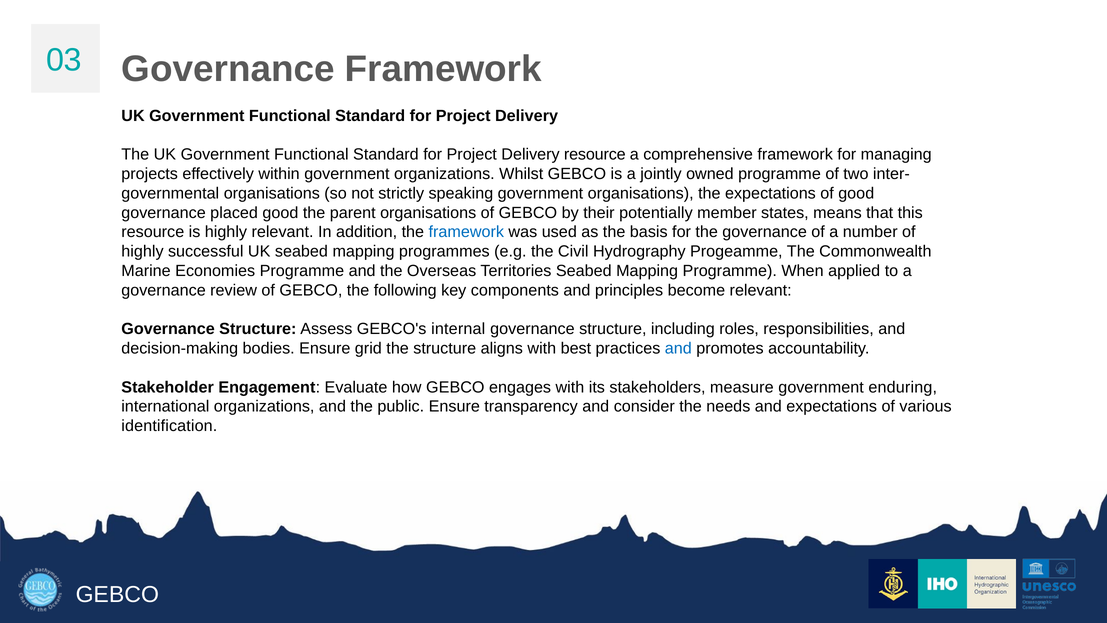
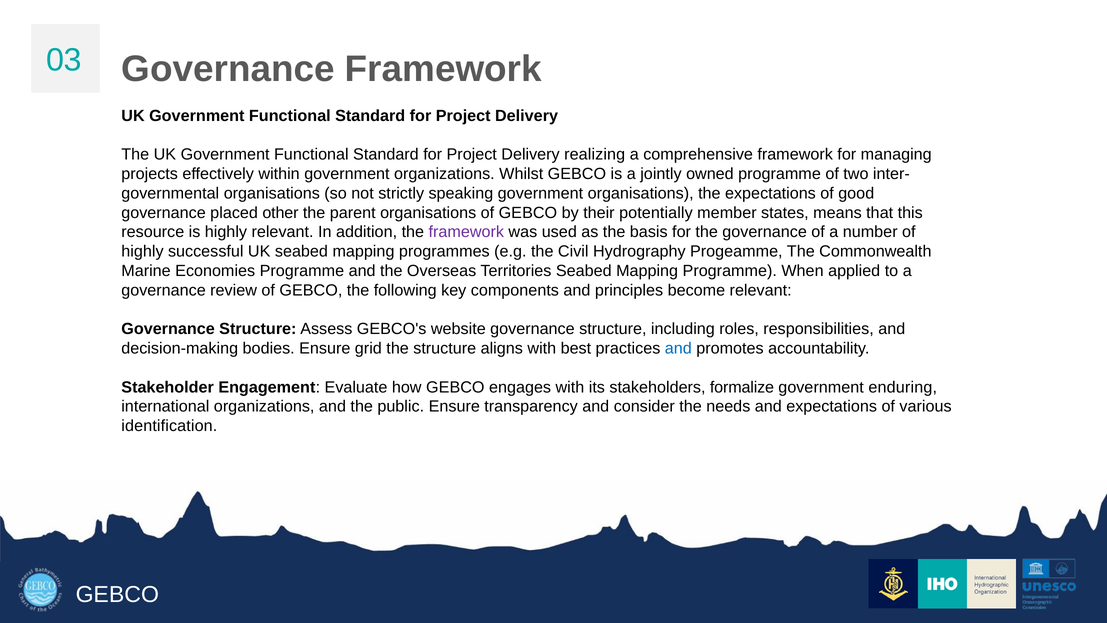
Delivery resource: resource -> realizing (595, 154)
placed good: good -> other (280, 213)
framework colour: blue -> purple (466, 232)
internal: internal -> website (458, 329)
measure: measure -> formalize (742, 387)
